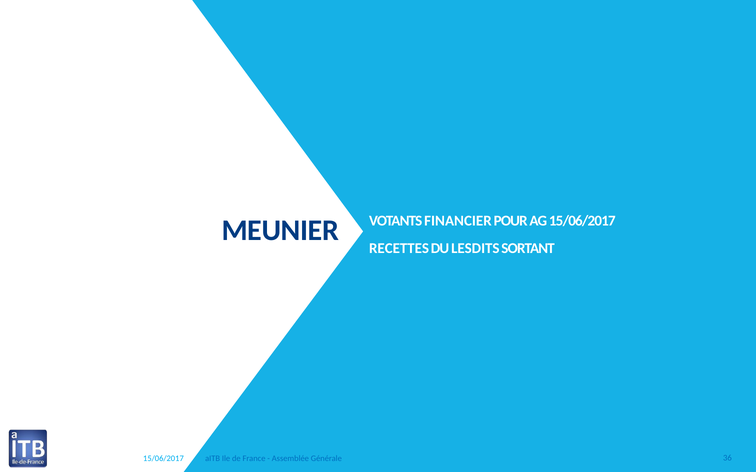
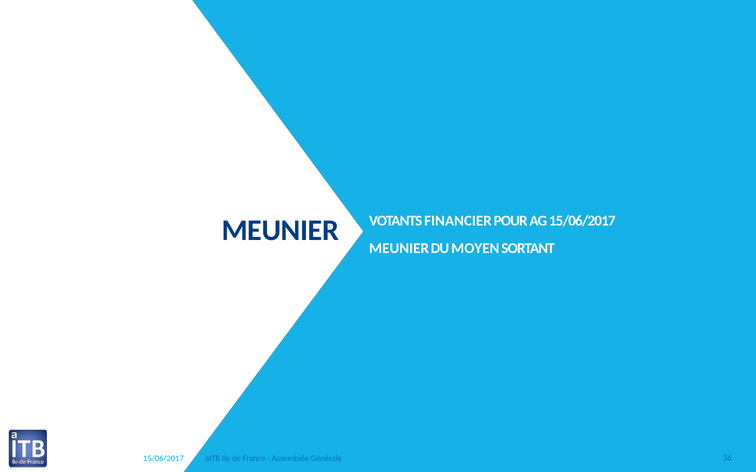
RECETTES: RECETTES -> MEUNIER (399, 248)
LESDITS: LESDITS -> MOYEN (475, 248)
